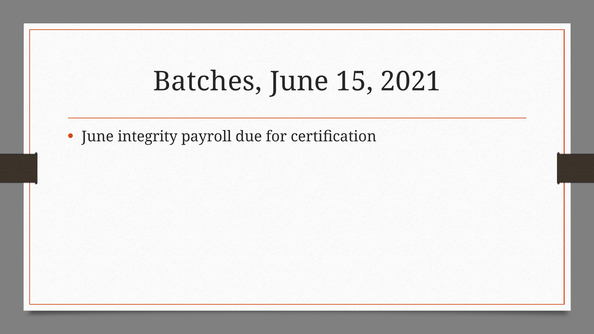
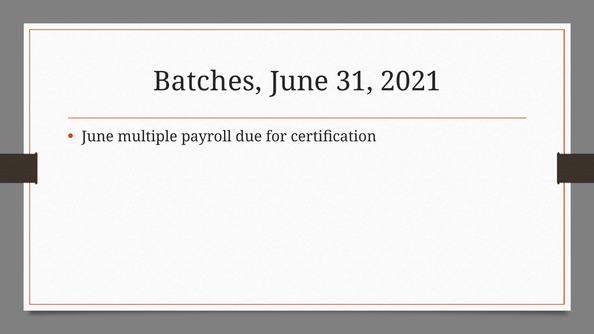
15: 15 -> 31 (355, 82)
integrity: integrity -> multiple (147, 137)
